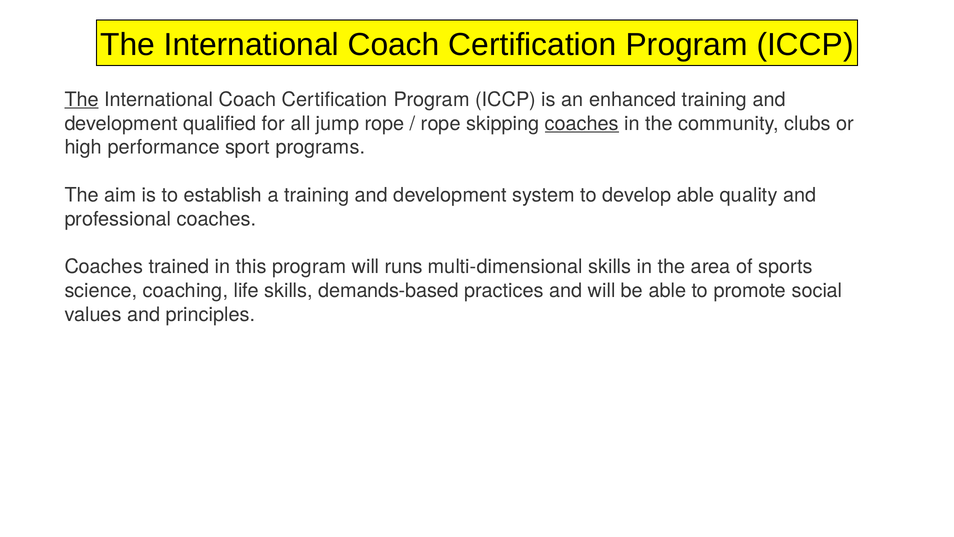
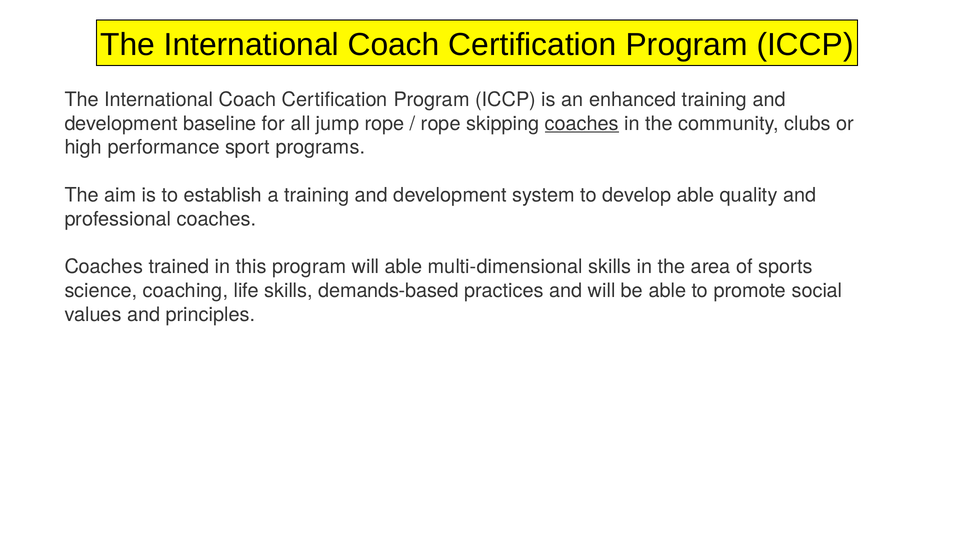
The underline: present -> none (82, 100)
qualified: qualified -> baseline (220, 123)
will runs: runs -> able (404, 267)
